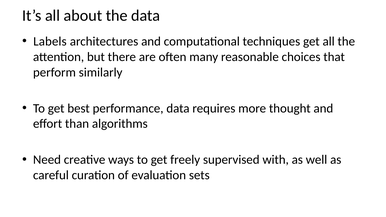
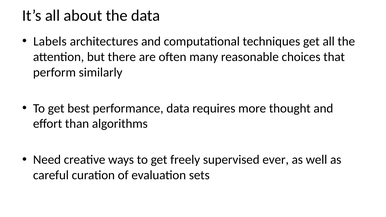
with: with -> ever (276, 160)
